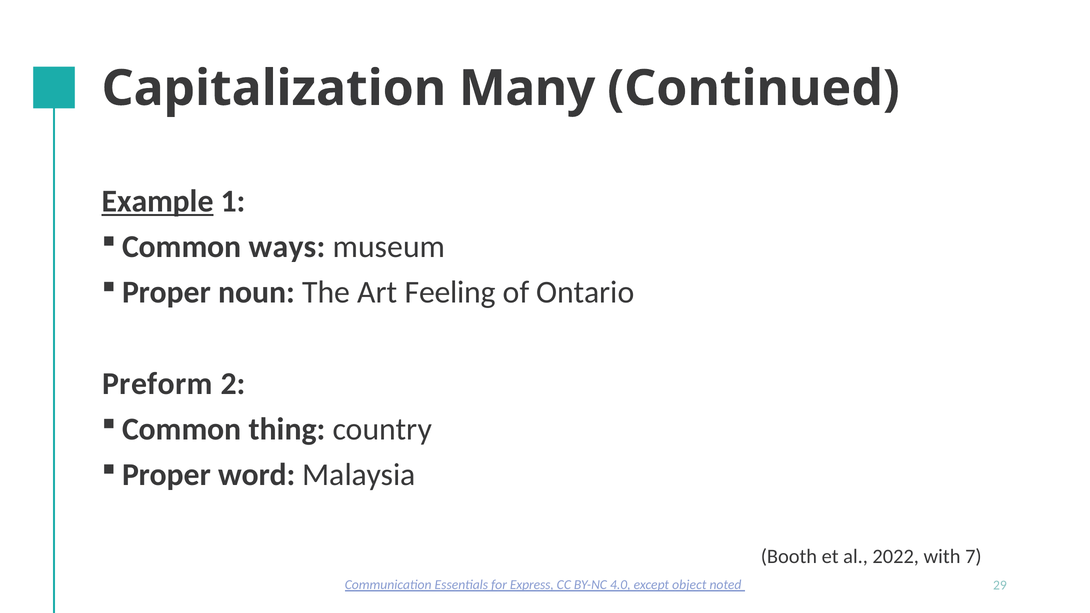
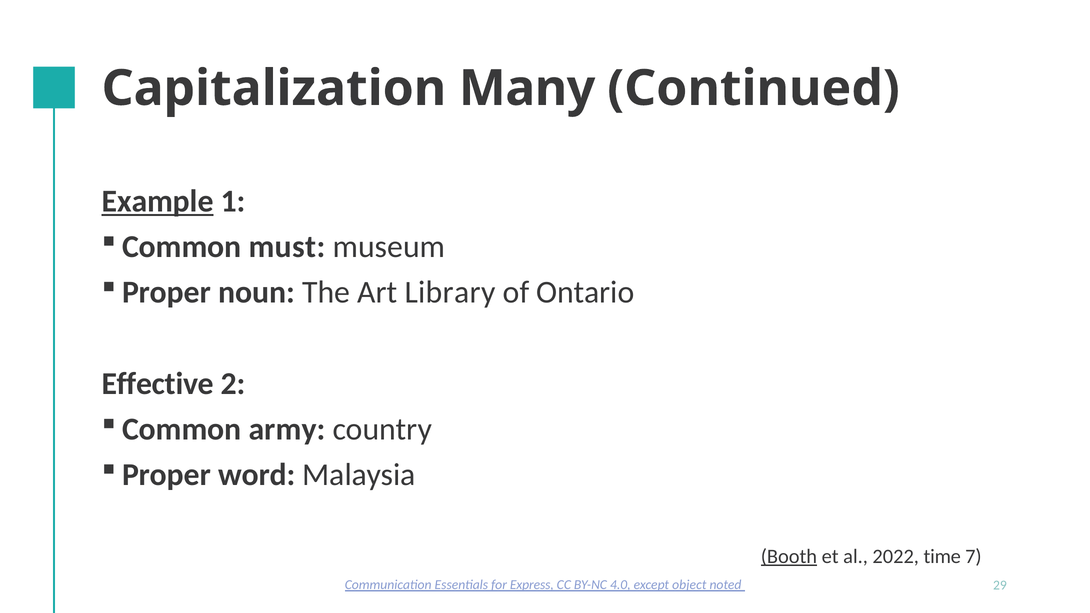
ways: ways -> must (287, 247)
Feeling: Feeling -> Library (450, 292)
Preform: Preform -> Effective (158, 384)
thing: thing -> army (287, 429)
Booth underline: none -> present (789, 557)
with: with -> time (942, 557)
